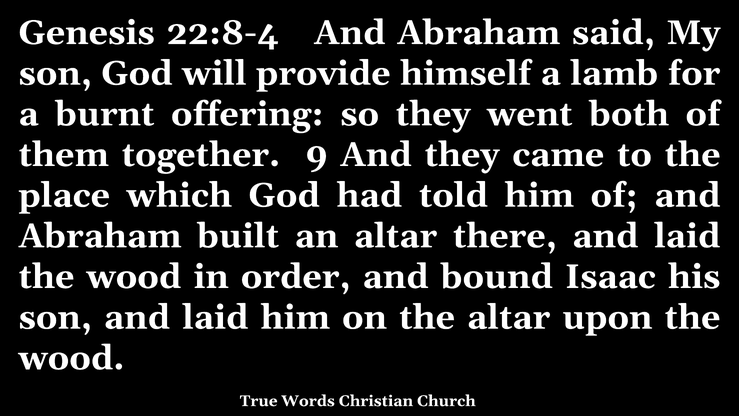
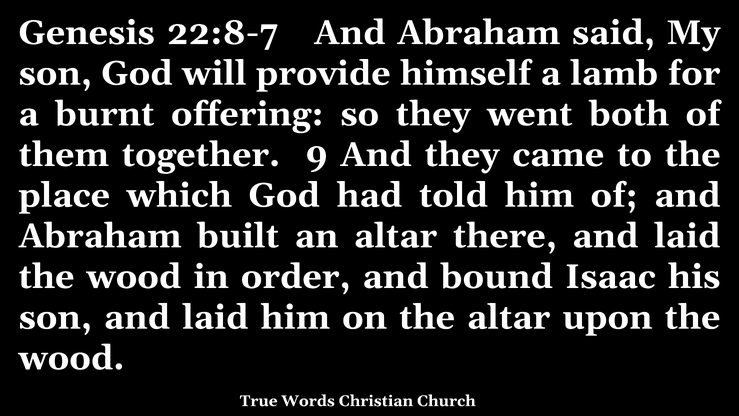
22:8-4: 22:8-4 -> 22:8-7 (222, 33)
